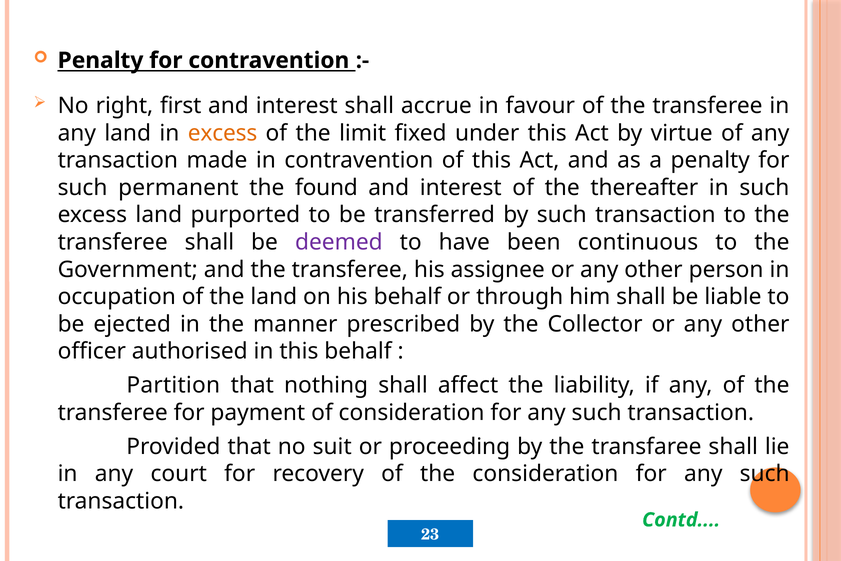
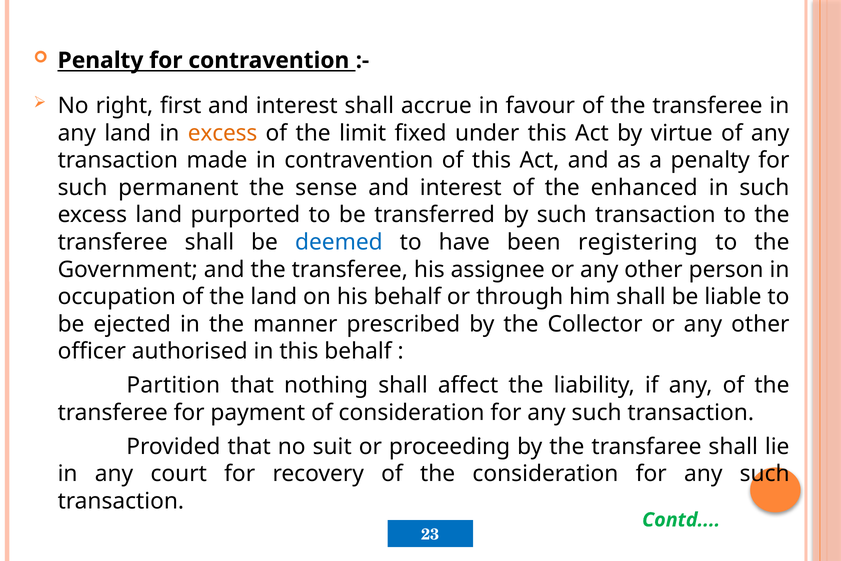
found: found -> sense (326, 188)
thereafter: thereafter -> enhanced (644, 188)
deemed colour: purple -> blue (339, 242)
continuous: continuous -> registering (638, 242)
